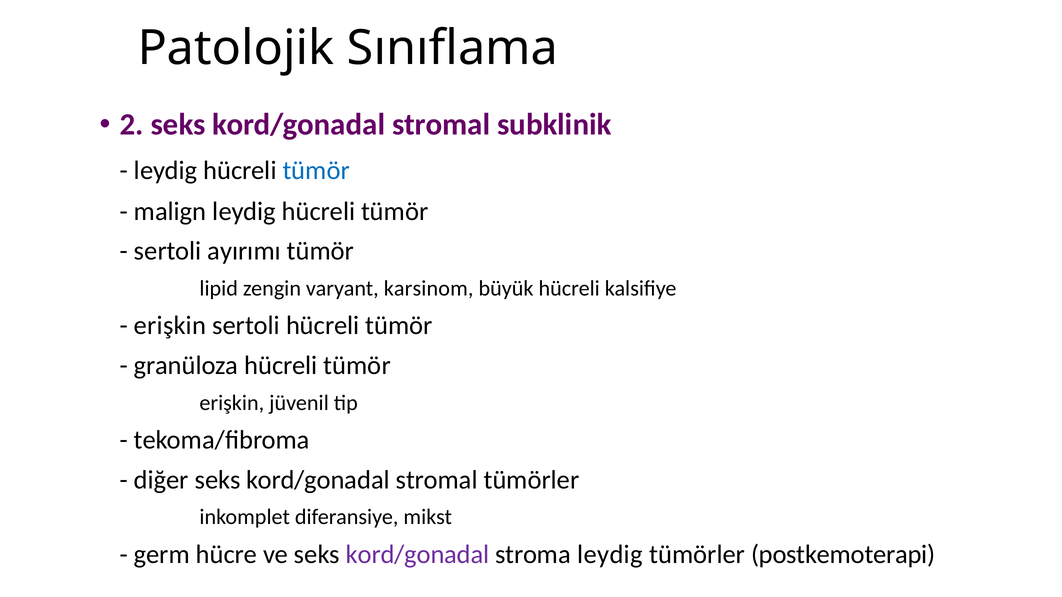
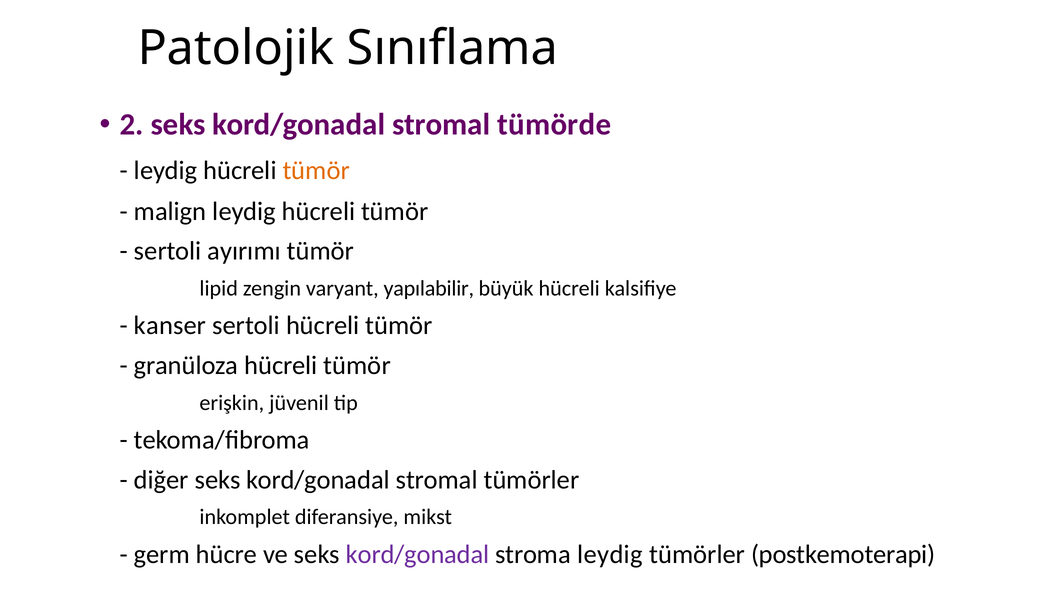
subklinik: subklinik -> tümörde (554, 125)
tümör colour: blue -> orange (316, 171)
karsinom: karsinom -> yapılabilir (429, 289)
erişkin: erişkin -> kanser (170, 326)
